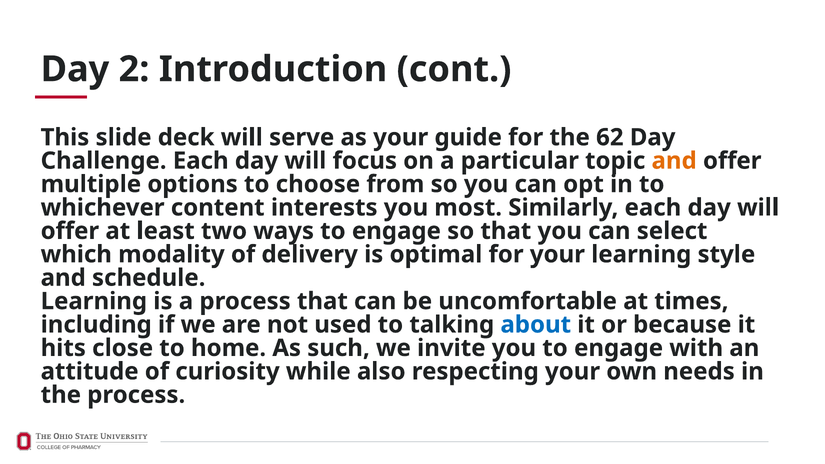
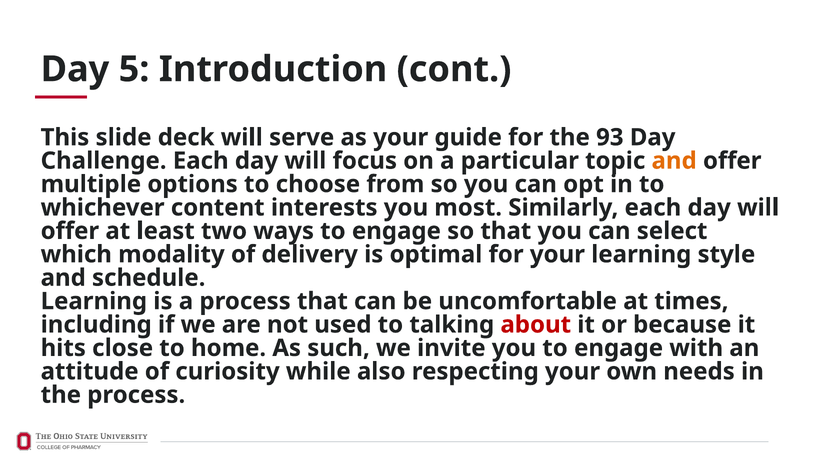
2: 2 -> 5 (134, 69)
62: 62 -> 93 (610, 137)
about colour: blue -> red (536, 325)
